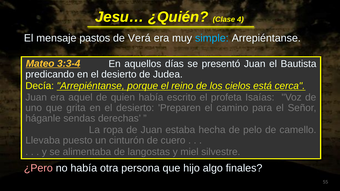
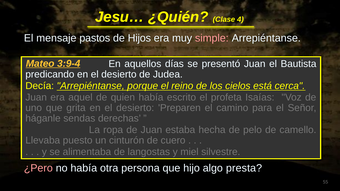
Verá: Verá -> Hijos (139, 38)
simple colour: light blue -> pink (212, 38)
3:3-4: 3:3-4 -> 3:9-4 (69, 64)
finales: finales -> presta (244, 168)
